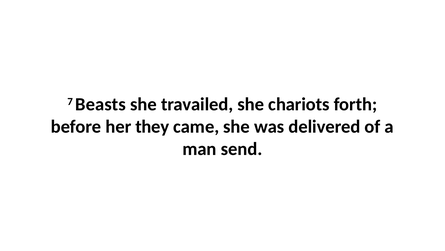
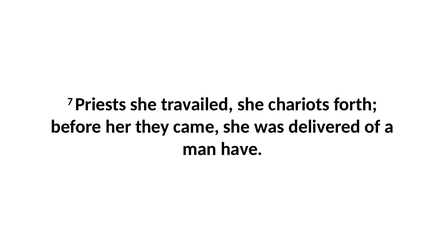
Beasts: Beasts -> Priests (101, 104)
send: send -> have (242, 149)
